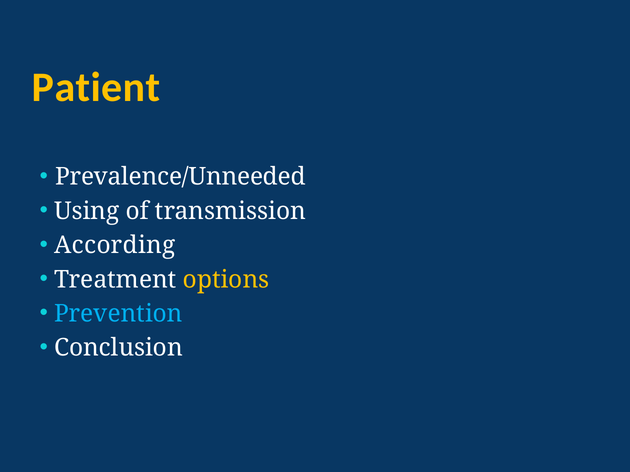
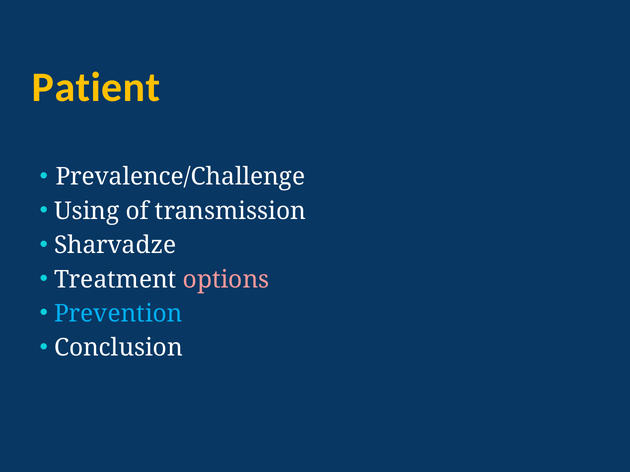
Prevalence/Unneeded: Prevalence/Unneeded -> Prevalence/Challenge (180, 177)
According: According -> Sharvadze (115, 245)
options colour: yellow -> pink (226, 280)
